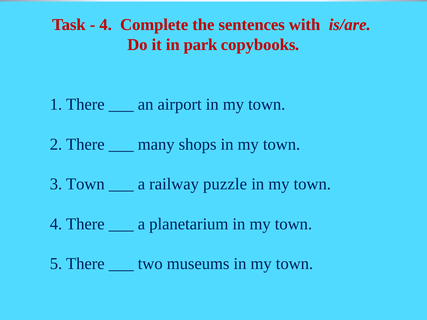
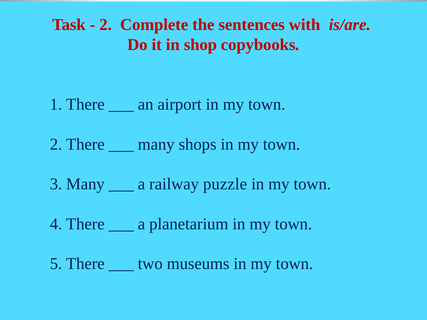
4: 4 -> 2 (106, 25)
park: park -> shop (200, 45)
3 Town: Town -> Many (85, 184)
